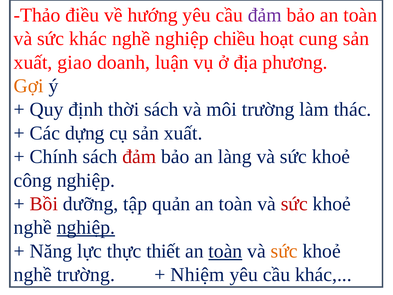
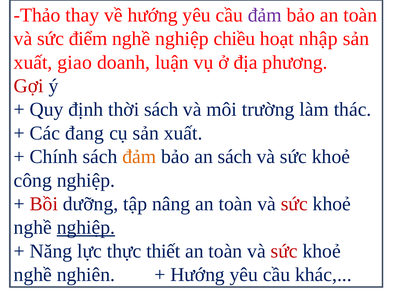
điều: điều -> thay (82, 15)
sức khác: khác -> điểm (88, 39)
cung: cung -> nhập (318, 39)
Gợi colour: orange -> red (29, 86)
dựng: dựng -> đang (85, 133)
đảm colour: red -> orange (139, 157)
an làng: làng -> sách (235, 157)
quản: quản -> nâng (171, 204)
toàn underline: present -> none (225, 251)
sức colour: orange -> red (284, 251)
nghề trường: trường -> nghiên (86, 274)
Nhiệm: Nhiệm -> Hướng (198, 274)
